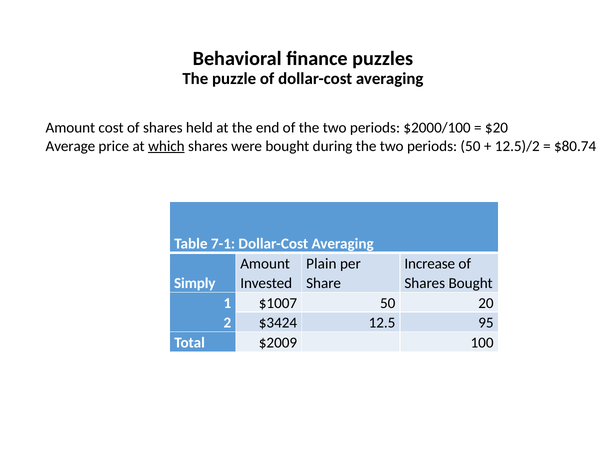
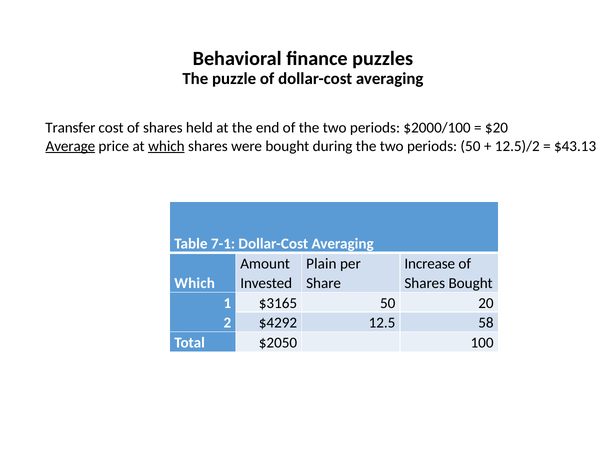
Amount: Amount -> Transfer (70, 128)
Average underline: none -> present (70, 146)
$80.74: $80.74 -> $43.13 (575, 146)
Simply: Simply -> Which (195, 284)
$1007: $1007 -> $3165 (278, 303)
$3424: $3424 -> $4292 (278, 323)
95: 95 -> 58 (486, 323)
$2009: $2009 -> $2050 (278, 343)
